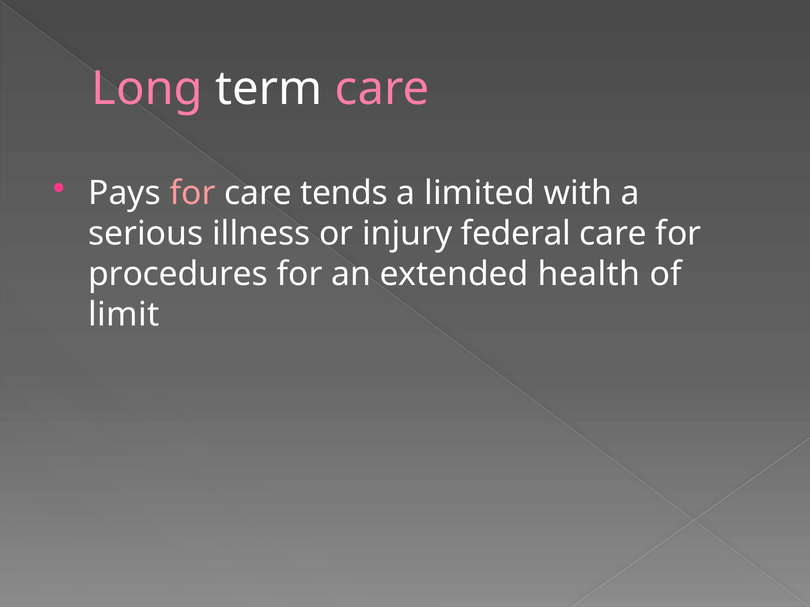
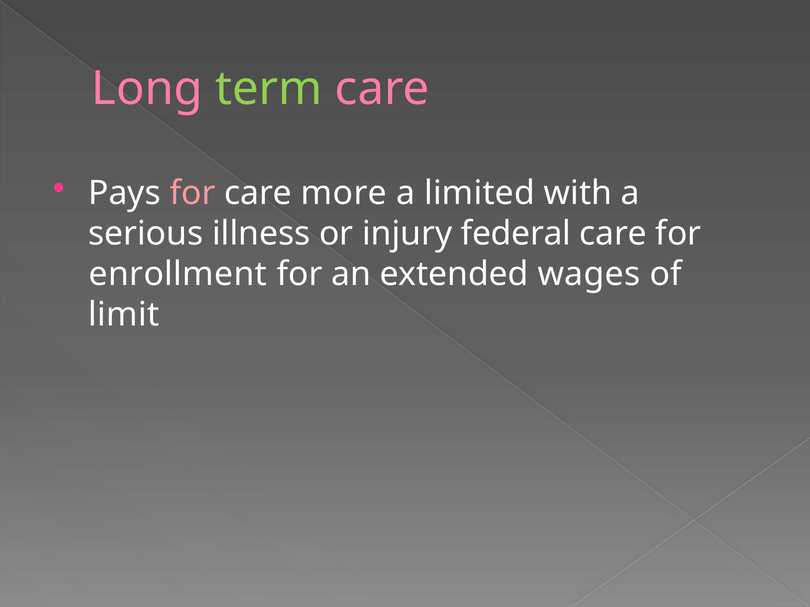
term colour: white -> light green (269, 89)
tends: tends -> more (344, 193)
procedures: procedures -> enrollment (178, 274)
health: health -> wages (589, 274)
